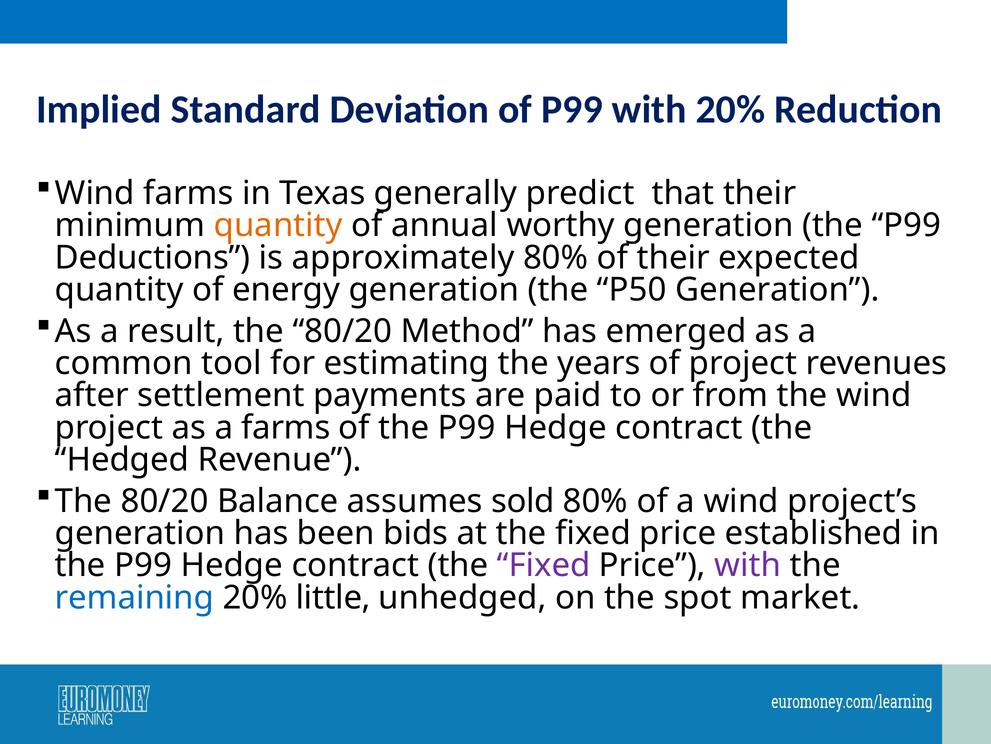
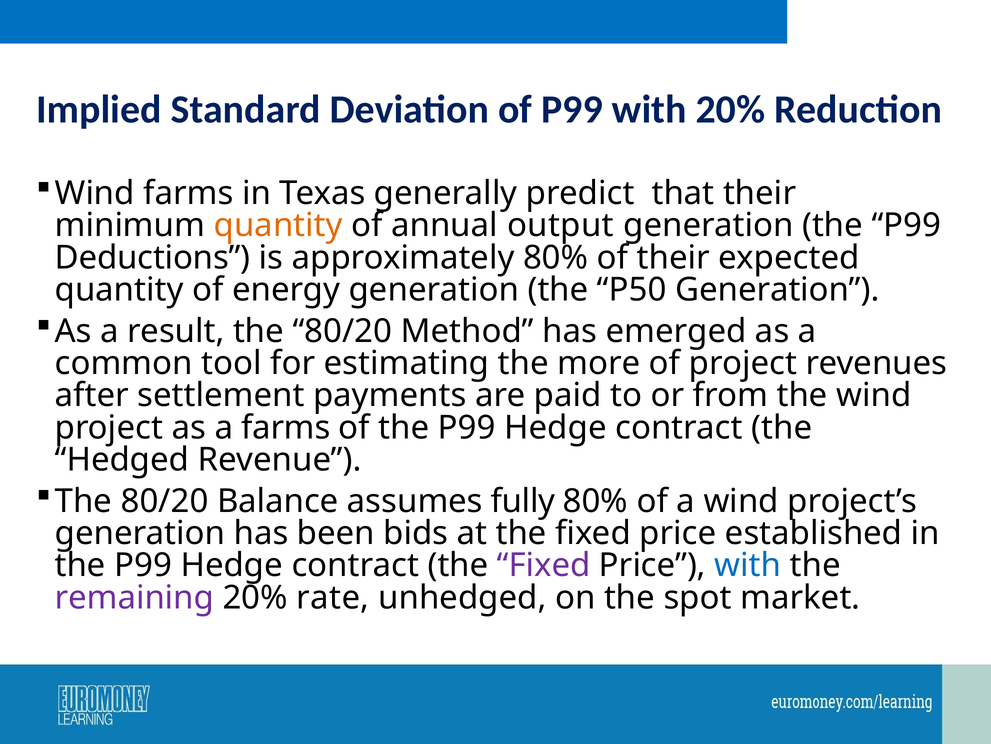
worthy: worthy -> output (560, 225)
years: years -> more (599, 363)
sold: sold -> fully (523, 501)
with colour: purple -> blue (748, 565)
remaining colour: blue -> purple (134, 597)
little: little -> rate (333, 597)
